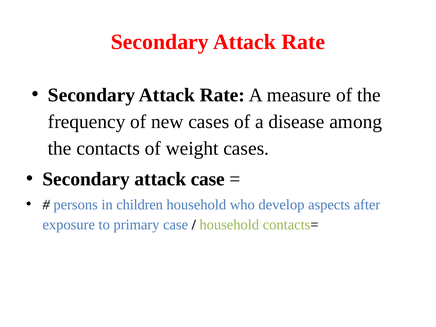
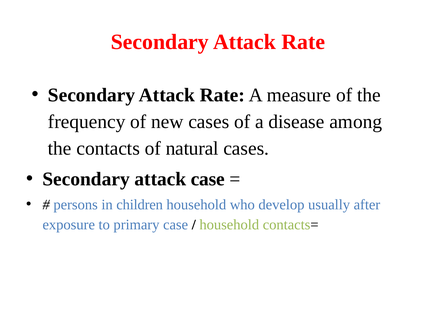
weight: weight -> natural (192, 148)
aspects: aspects -> usually (329, 205)
